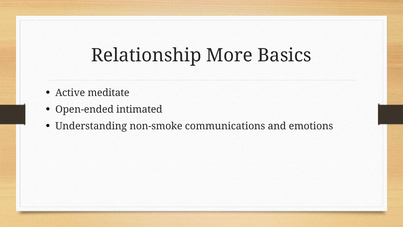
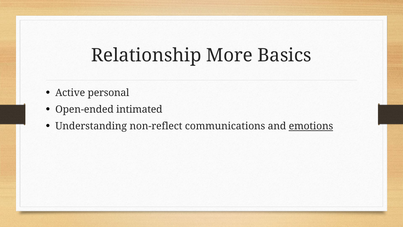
meditate: meditate -> personal (109, 93)
non-smoke: non-smoke -> non-reflect (156, 126)
emotions underline: none -> present (311, 126)
